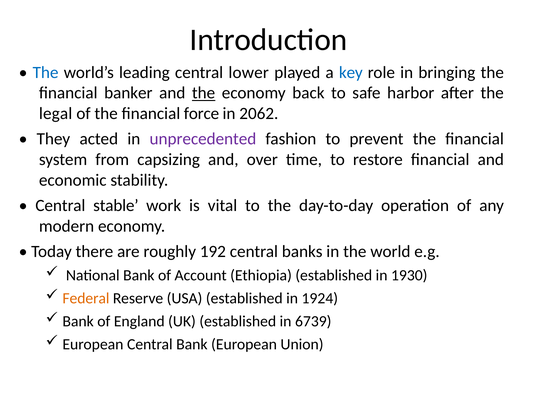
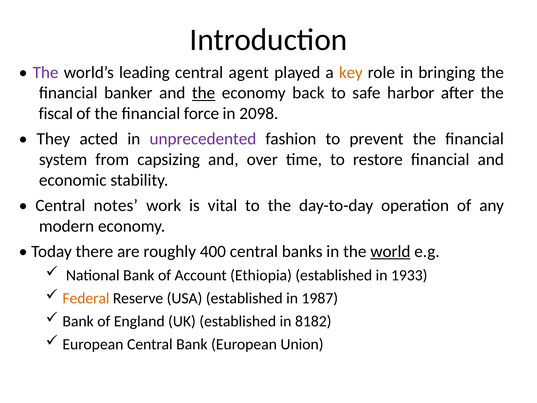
The colour: blue -> purple (46, 72)
lower: lower -> agent (249, 72)
key colour: blue -> orange (351, 72)
legal: legal -> fiscal (56, 113)
2062: 2062 -> 2098 (259, 113)
stable: stable -> notes (116, 205)
192: 192 -> 400 (213, 251)
world underline: none -> present (390, 251)
1930: 1930 -> 1933 (409, 275)
1924: 1924 -> 1987 (320, 298)
6739: 6739 -> 8182 (313, 321)
